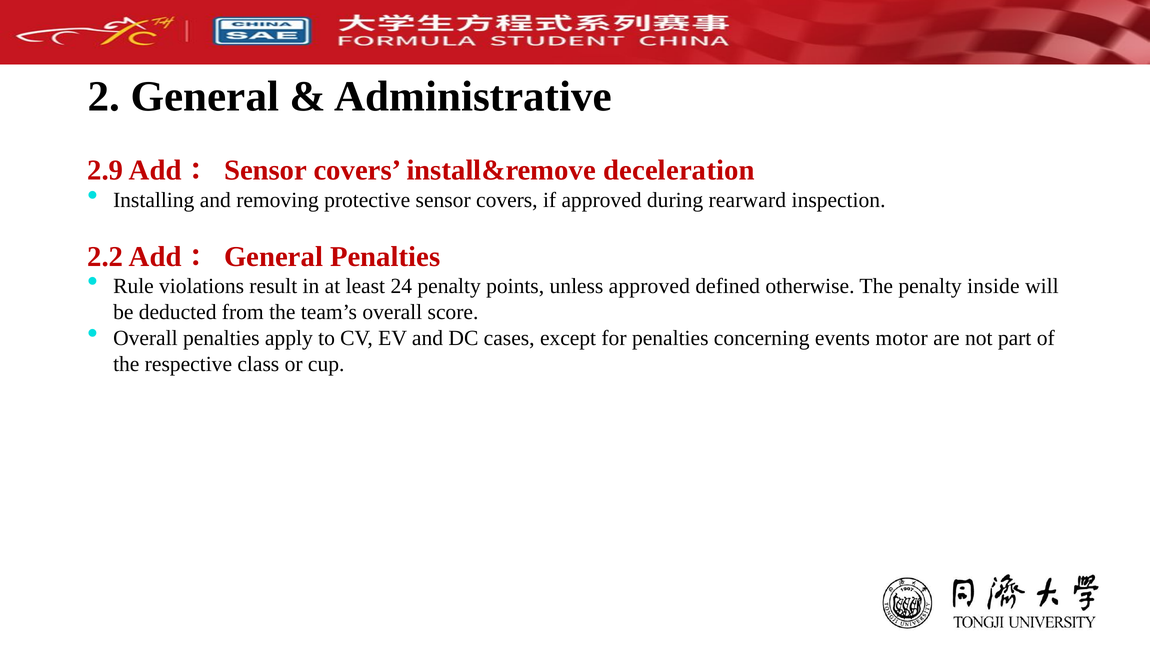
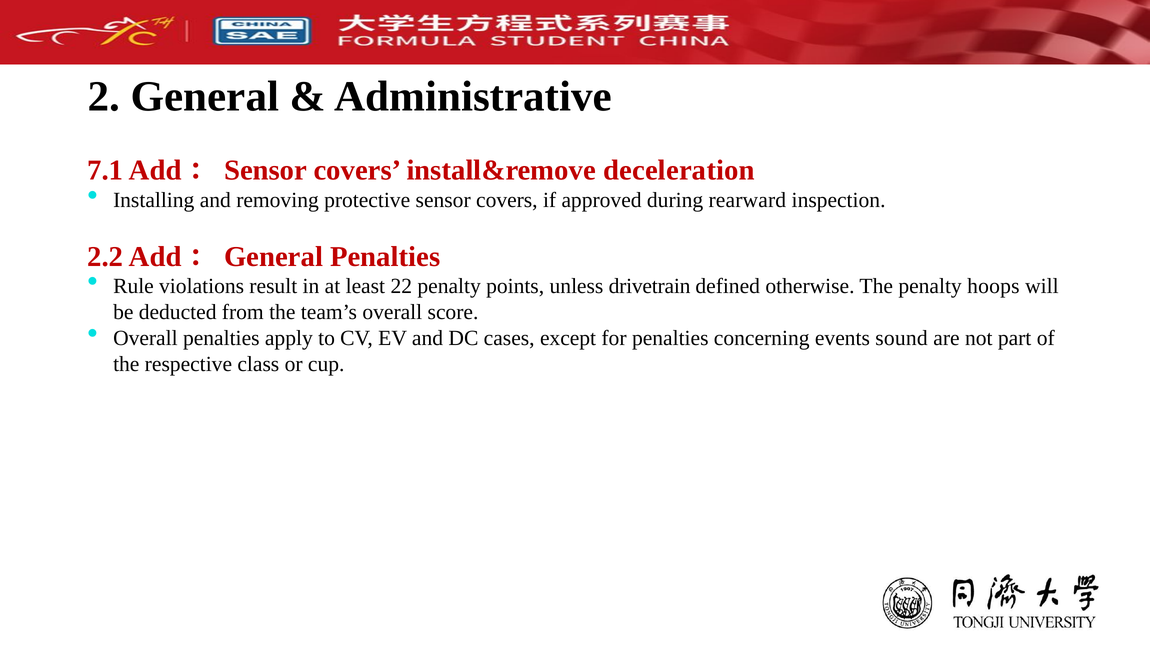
2.9: 2.9 -> 7.1 (105, 170)
24: 24 -> 22 (401, 286)
unless approved: approved -> drivetrain (650, 286)
inside: inside -> hoops (993, 286)
motor: motor -> sound (902, 338)
